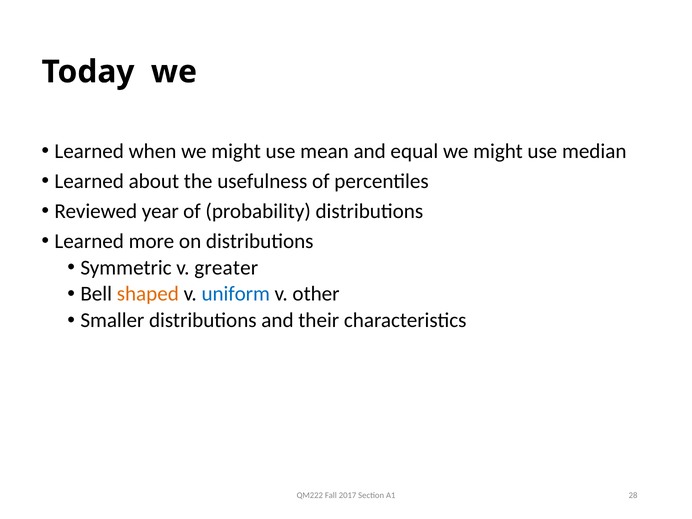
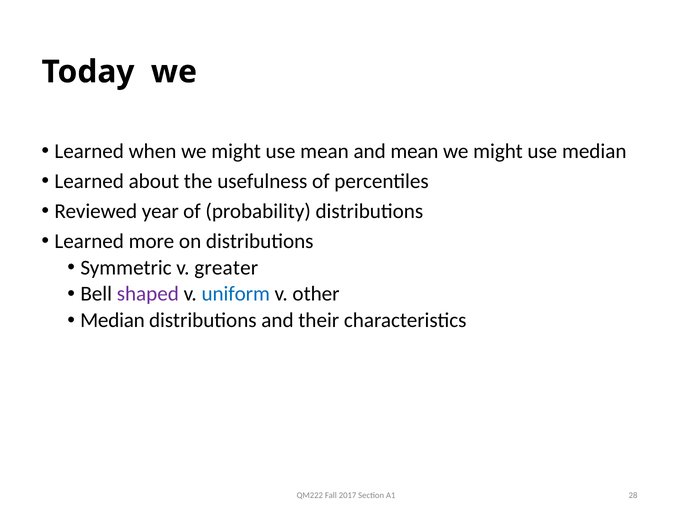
and equal: equal -> mean (414, 151)
shaped colour: orange -> purple (148, 294)
Smaller: Smaller -> Median (112, 320)
